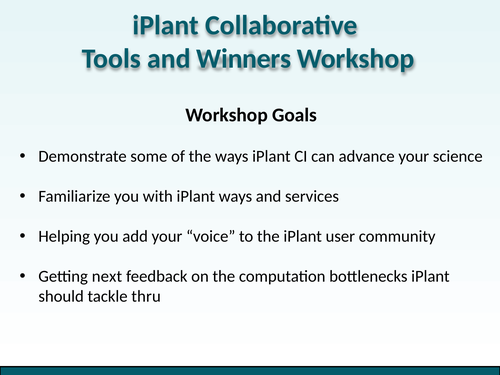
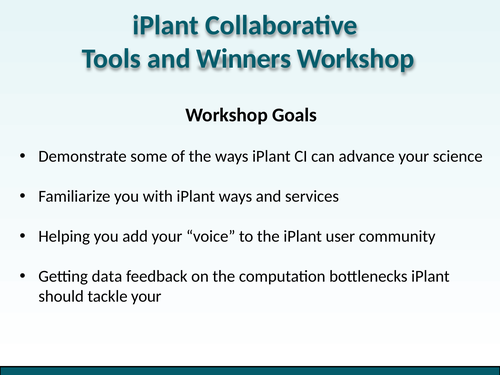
next: next -> data (107, 276)
tackle thru: thru -> your (146, 296)
